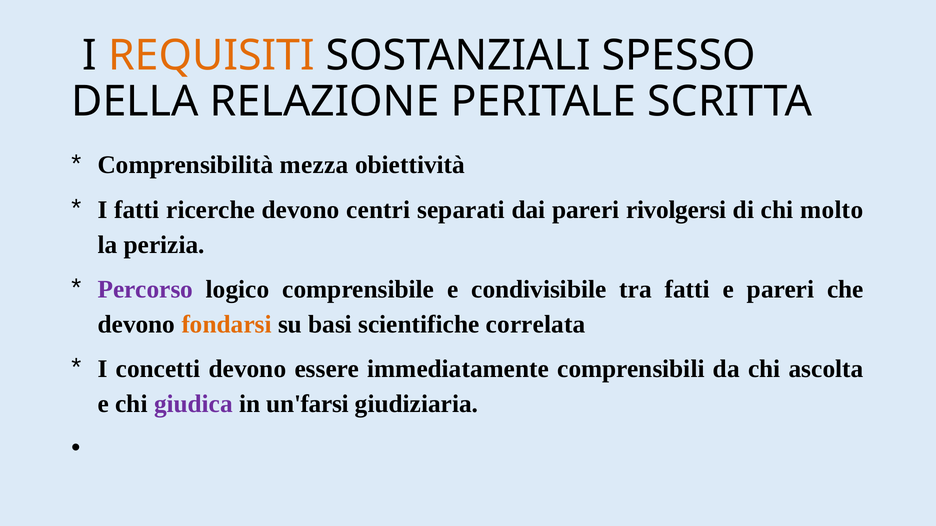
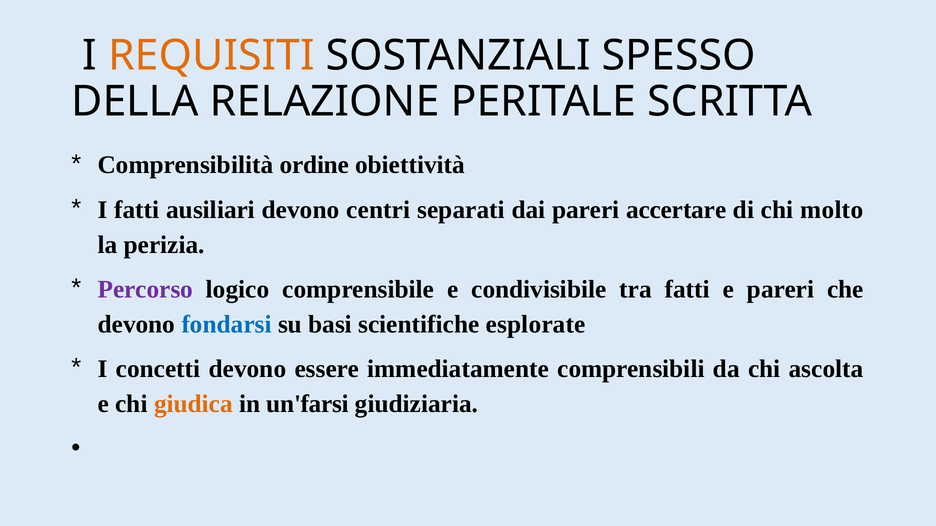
mezza: mezza -> ordine (314, 165)
ricerche: ricerche -> ausiliari (211, 210)
rivolgersi: rivolgersi -> accertare (676, 210)
fondarsi colour: orange -> blue (227, 325)
correlata: correlata -> esplorate (536, 325)
giudica colour: purple -> orange (193, 404)
